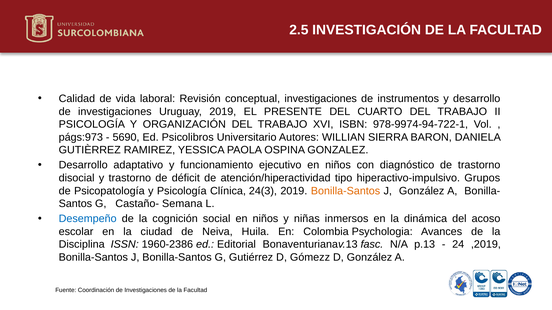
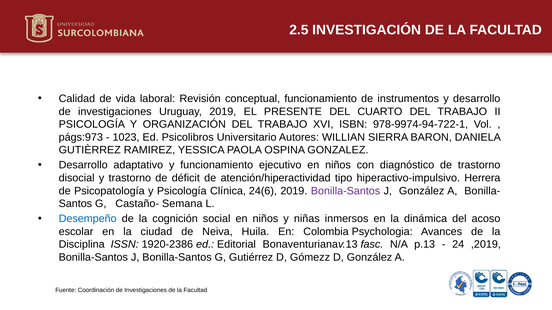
conceptual investigaciones: investigaciones -> funcionamiento (321, 99)
5690: 5690 -> 1023 (126, 137)
Grupos: Grupos -> Herrera (482, 178)
24(3: 24(3 -> 24(6 (263, 191)
Bonilla-Santos colour: orange -> purple (346, 191)
1960-2386: 1960-2386 -> 1920-2386 (167, 245)
